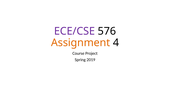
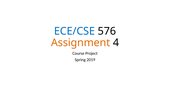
ECE/CSE colour: purple -> blue (75, 31)
